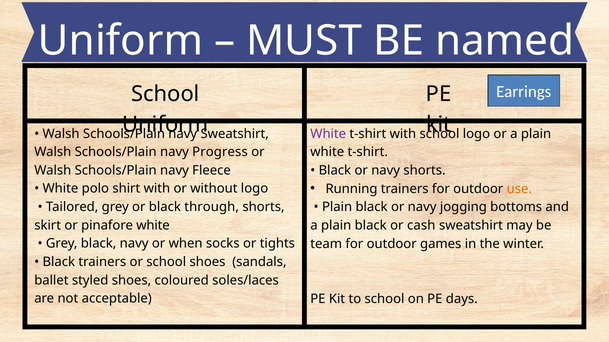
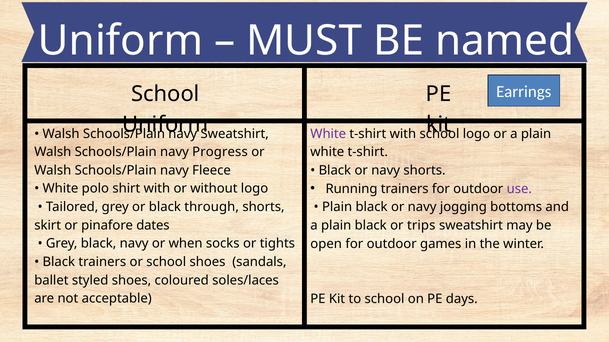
use colour: orange -> purple (519, 189)
pinafore white: white -> dates (153, 226)
cash: cash -> trips (421, 226)
team: team -> open (326, 244)
